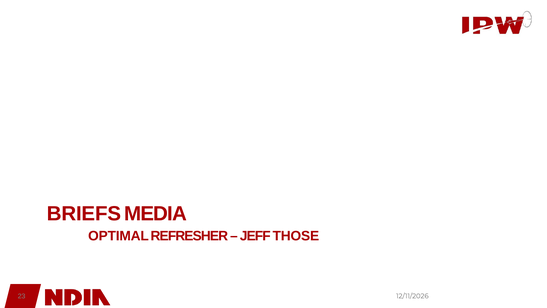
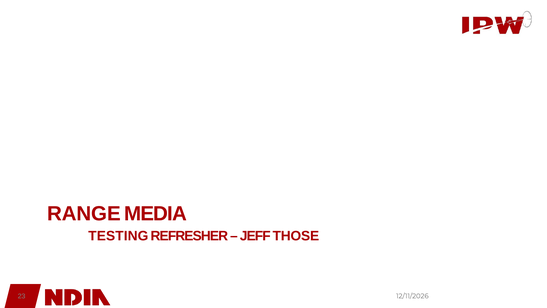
BRIEFS: BRIEFS -> RANGE (84, 214)
OPTIMAL: OPTIMAL -> TESTING (118, 236)
